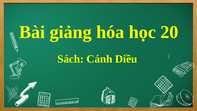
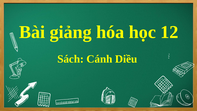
20: 20 -> 12 (169, 32)
